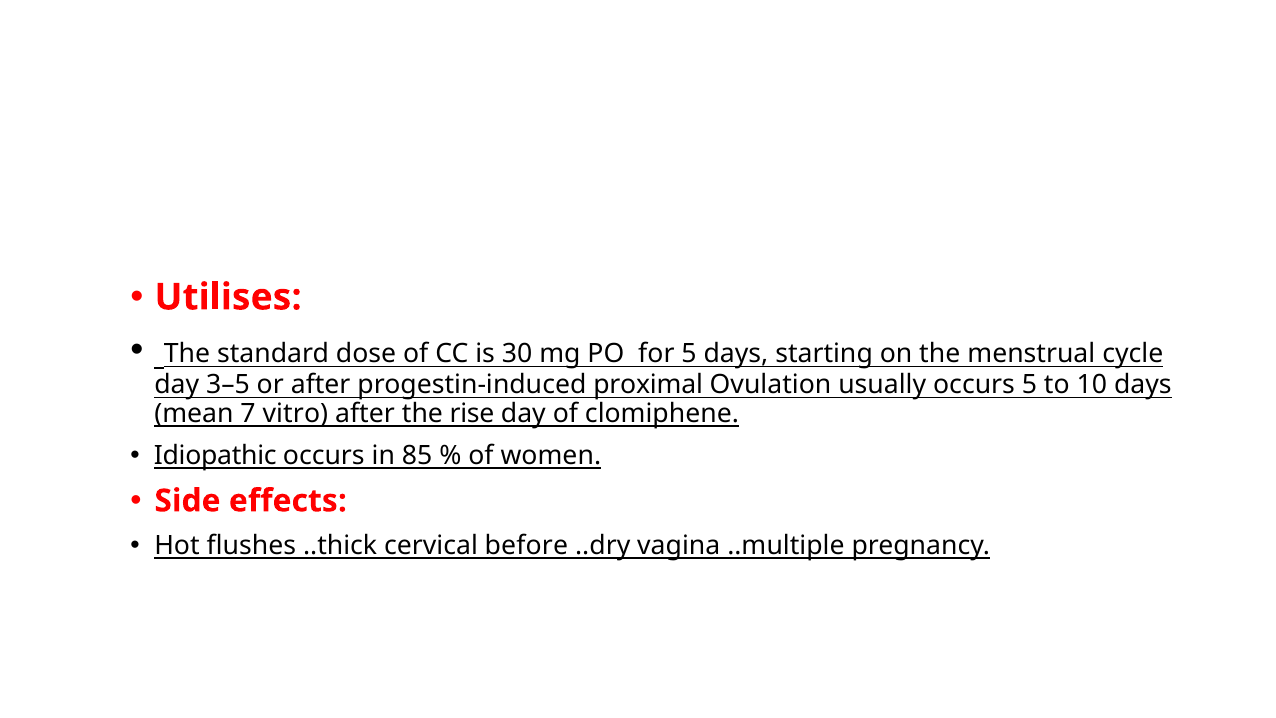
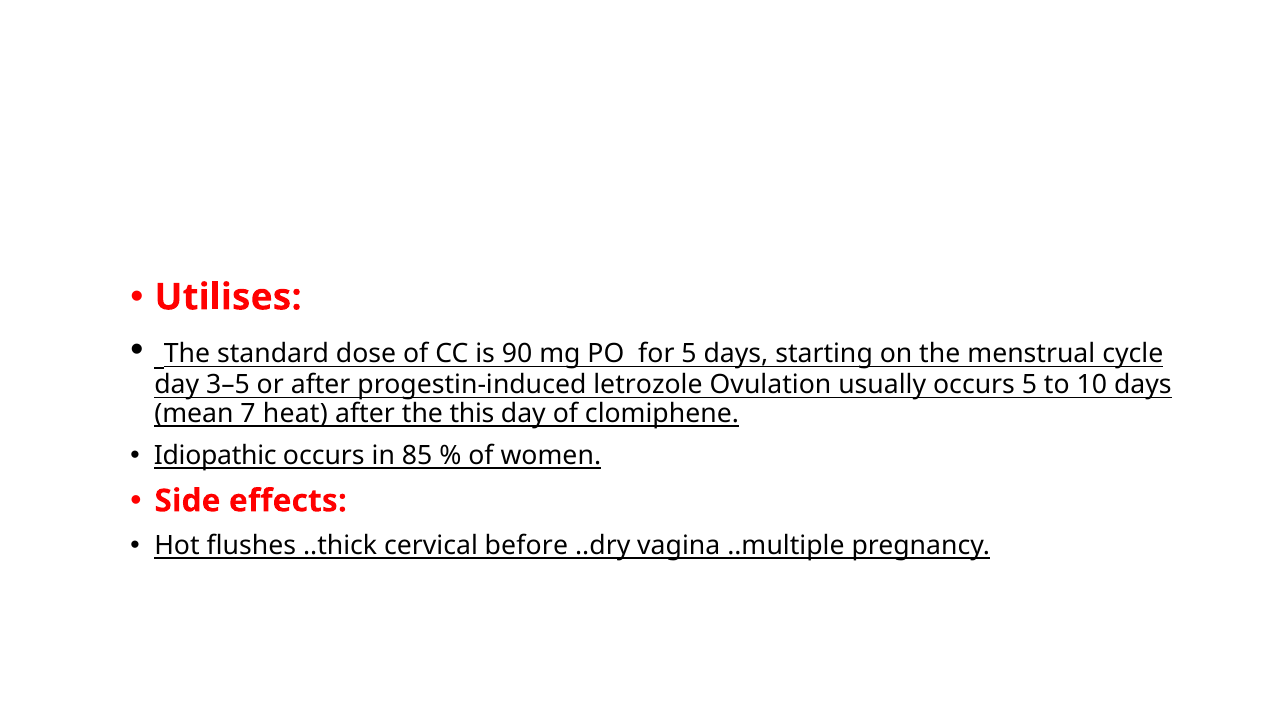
30: 30 -> 90 (517, 354)
proximal: proximal -> letrozole (648, 385)
vitro: vitro -> heat (295, 414)
rise: rise -> this (472, 414)
